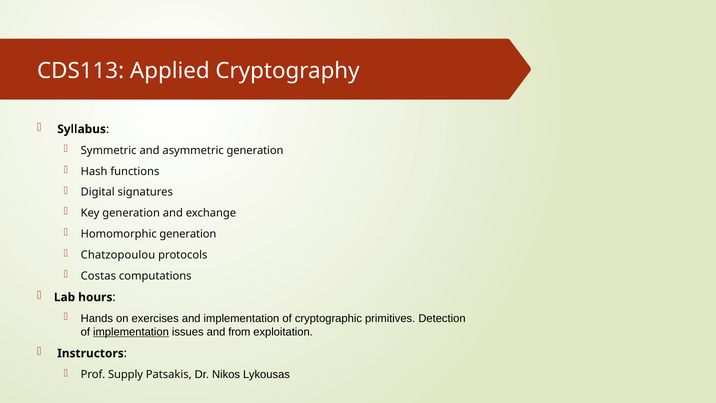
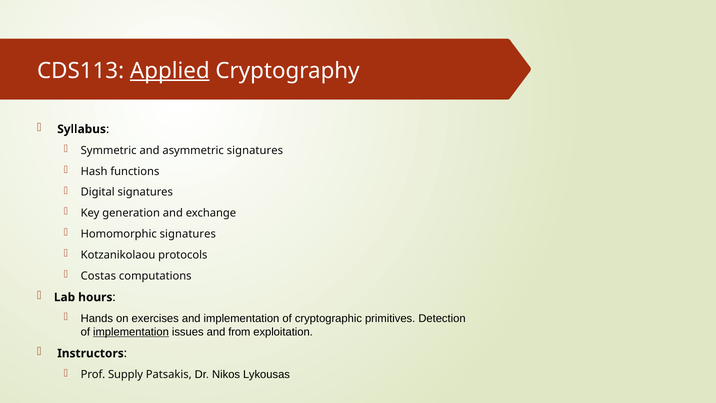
Applied underline: none -> present (170, 71)
asymmetric generation: generation -> signatures (255, 150)
Homomorphic generation: generation -> signatures (188, 234)
Chatzopoulou: Chatzopoulou -> Kotzanikolaou (118, 255)
